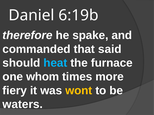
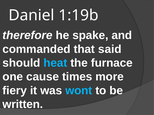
6:19b: 6:19b -> 1:19b (78, 15)
whom: whom -> cause (43, 77)
wont colour: yellow -> light blue (79, 91)
waters: waters -> written (23, 105)
